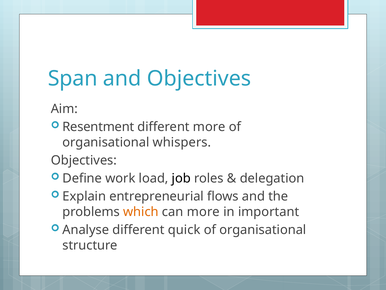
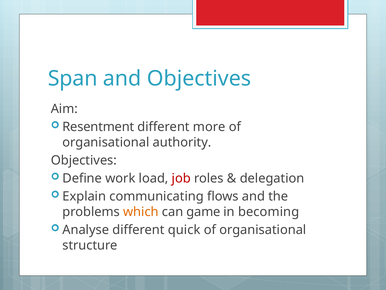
whispers: whispers -> authority (182, 142)
job colour: black -> red (181, 178)
entrepreneurial: entrepreneurial -> communicating (157, 196)
can more: more -> game (203, 212)
important: important -> becoming (269, 212)
